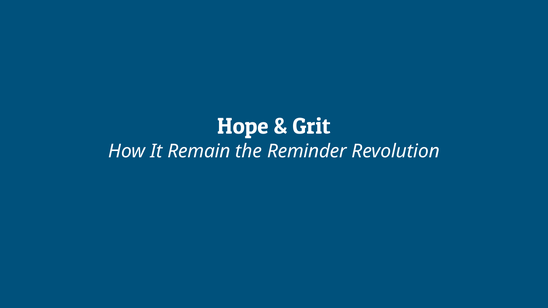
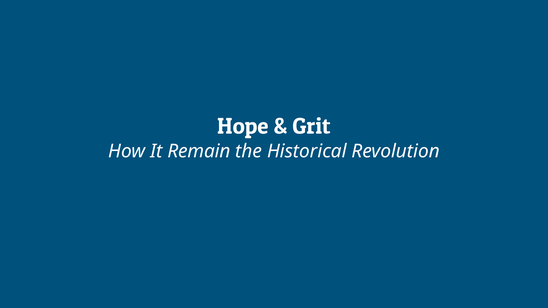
Reminder: Reminder -> Historical (307, 151)
